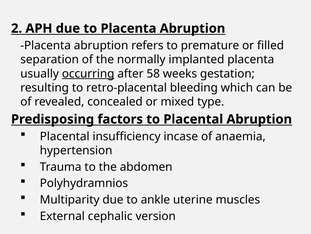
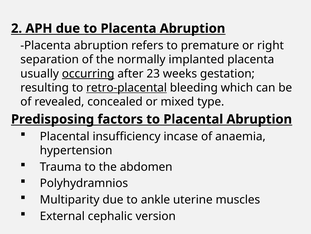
filled: filled -> right (270, 45)
58: 58 -> 23 (153, 73)
retro-placental underline: none -> present (127, 87)
